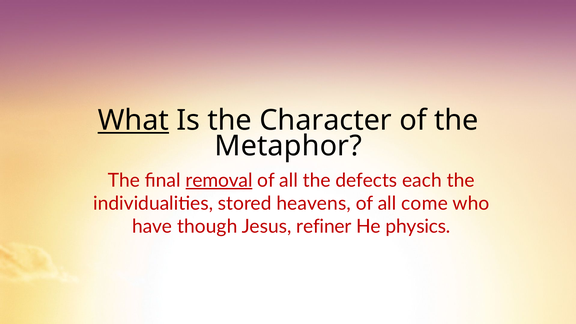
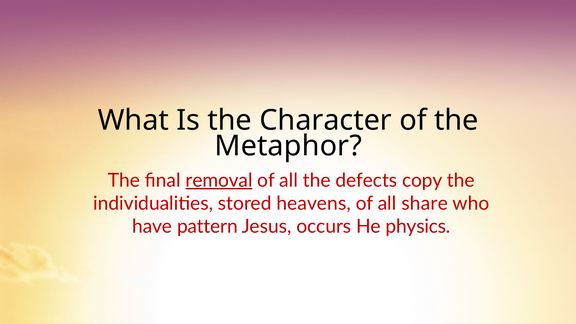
What underline: present -> none (133, 120)
each: each -> copy (422, 180)
come: come -> share (425, 203)
though: though -> pattern (207, 226)
refiner: refiner -> occurs (324, 226)
